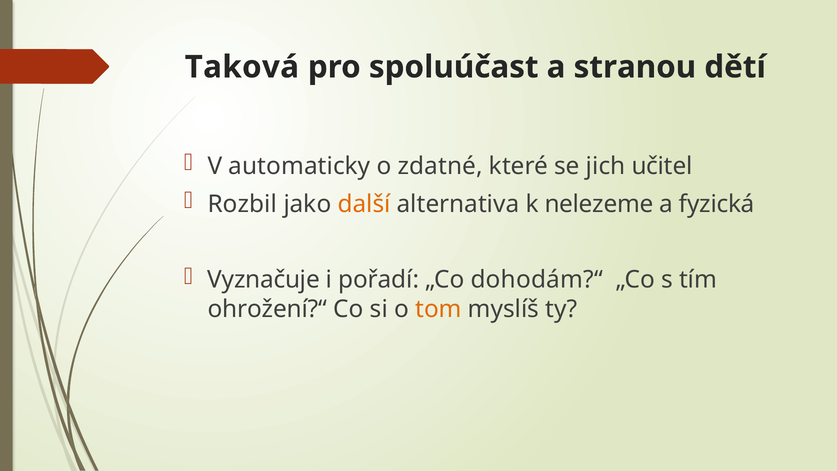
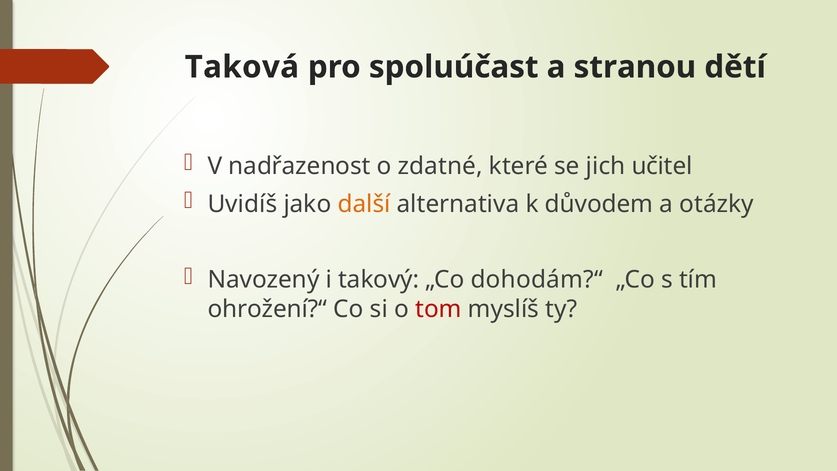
automaticky: automaticky -> nadřazenost (300, 166)
Rozbil: Rozbil -> Uvidíš (242, 204)
nelezeme: nelezeme -> důvodem (599, 204)
fyzická: fyzická -> otázky (717, 204)
Vyznačuje: Vyznačuje -> Navozený (264, 280)
pořadí: pořadí -> takový (379, 280)
tom colour: orange -> red (438, 309)
